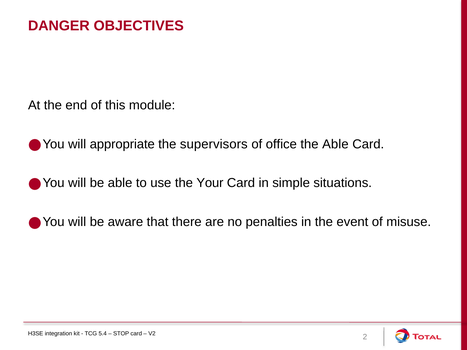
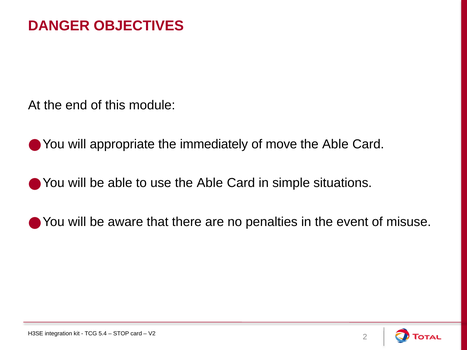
supervisors: supervisors -> immediately (214, 144)
office: office -> move (281, 144)
use the Your: Your -> Able (210, 183)
